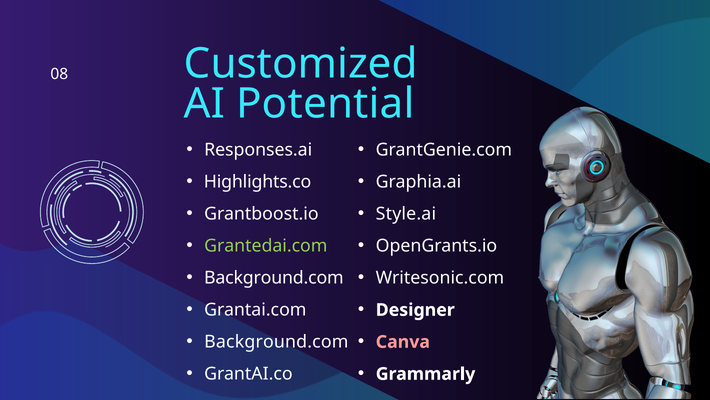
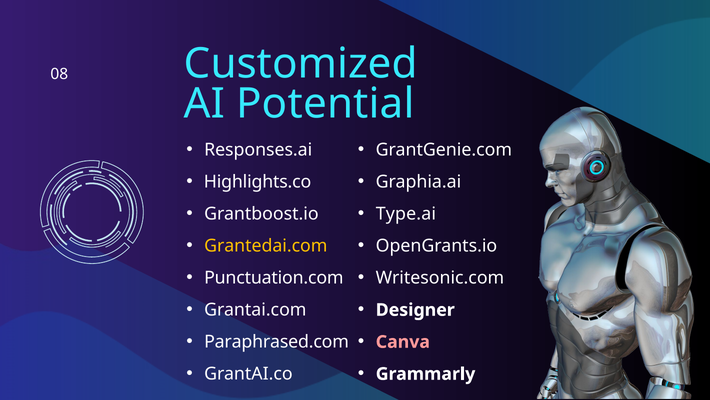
Style.ai: Style.ai -> Type.ai (406, 214)
Grantedai.com colour: light green -> yellow (266, 246)
Background.com: Background.com -> Punctuation.com (274, 278)
Background.com: Background.com -> Paraphrased.com (277, 341)
